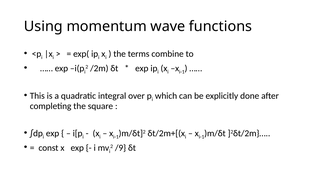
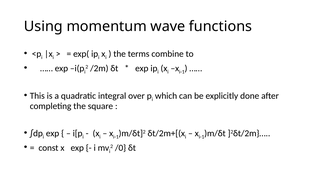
/9: /9 -> /0 (121, 148)
